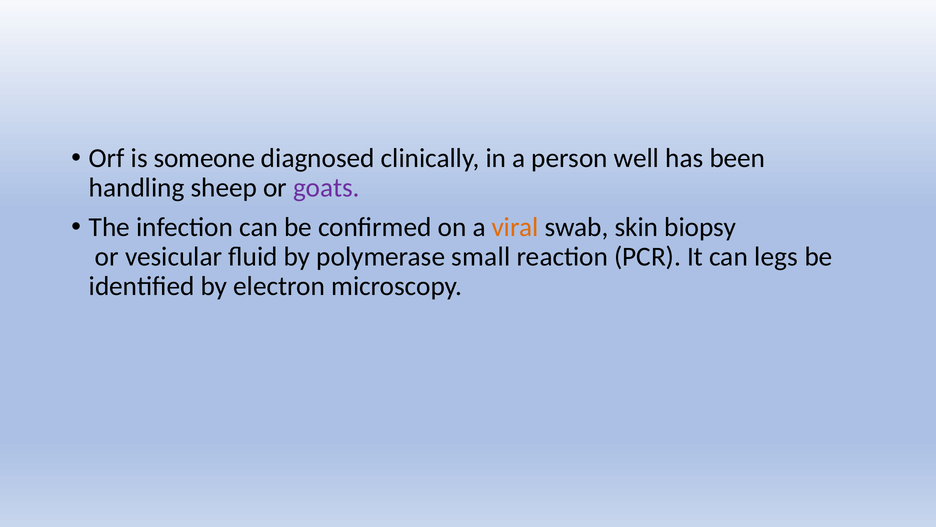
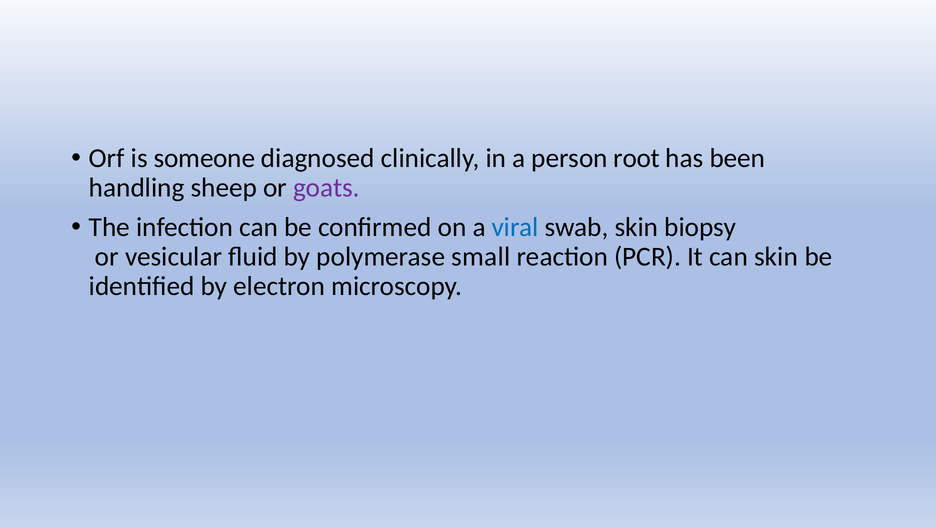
well: well -> root (637, 158)
viral colour: orange -> blue (515, 227)
can legs: legs -> skin (776, 256)
